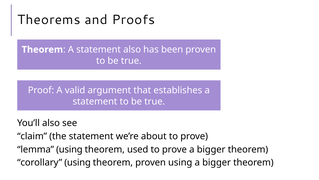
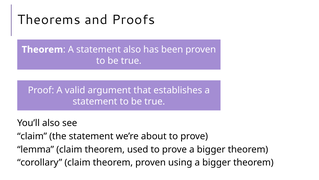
lemma using: using -> claim (69, 149)
corollary using: using -> claim (77, 162)
